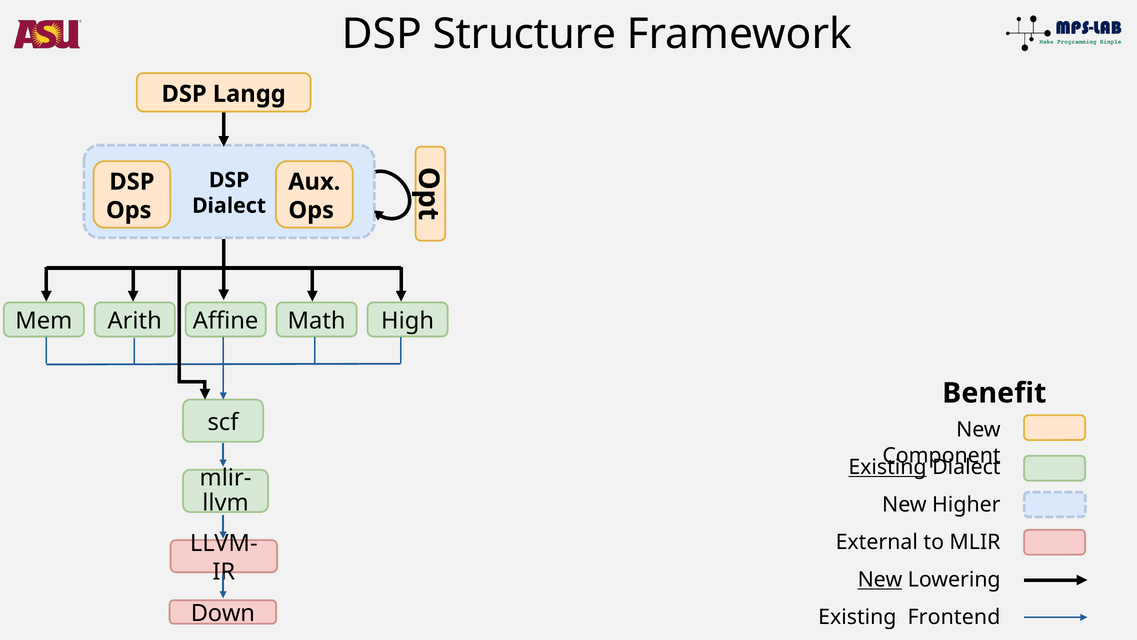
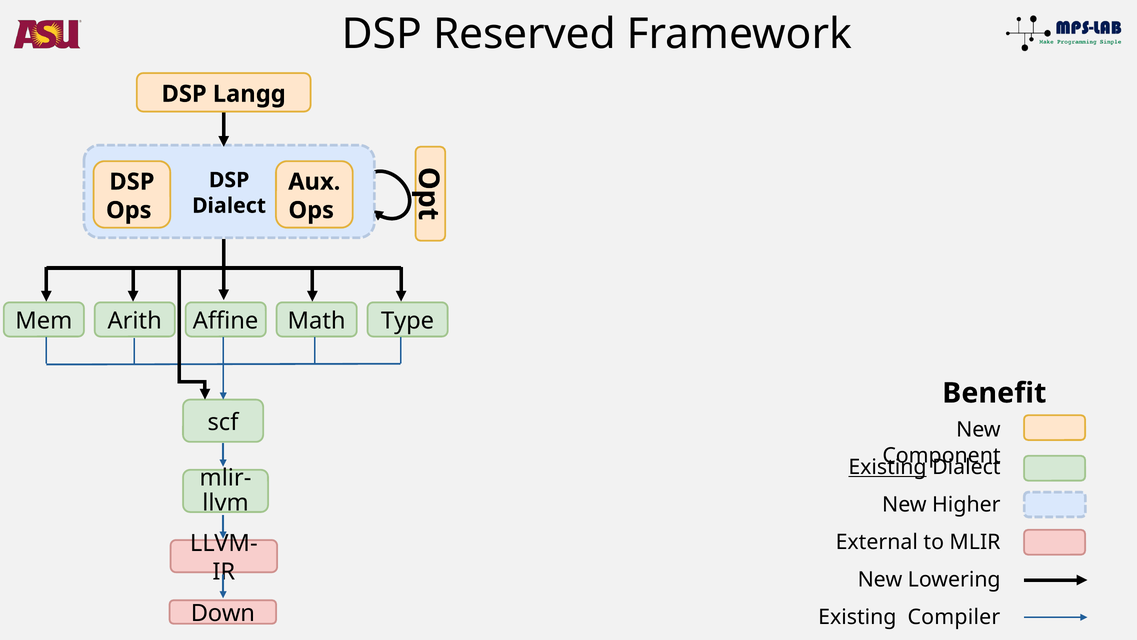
Structure: Structure -> Reserved (524, 34)
High: High -> Type (408, 321)
New underline: present -> none (880, 579)
Frontend: Frontend -> Compiler (954, 617)
